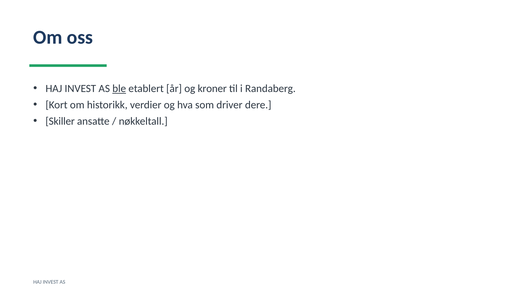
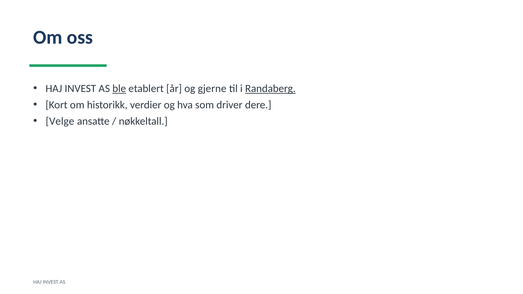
kroner: kroner -> gjerne (212, 89)
Randaberg underline: none -> present (270, 89)
Skiller: Skiller -> Velge (60, 121)
